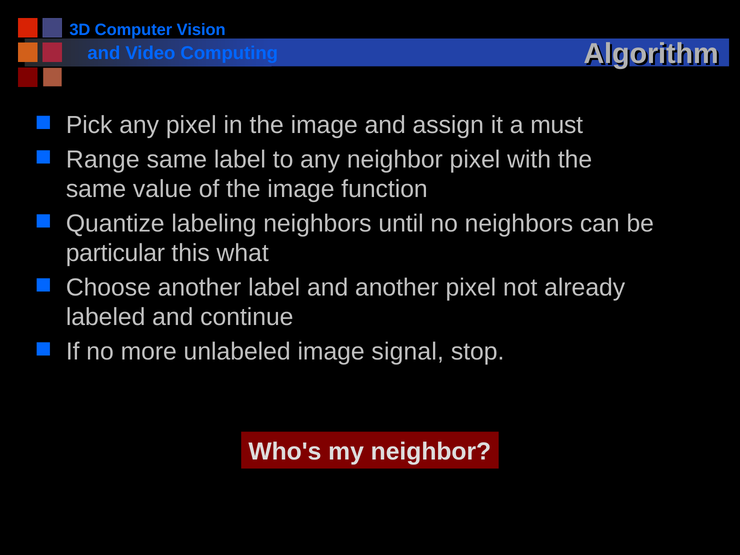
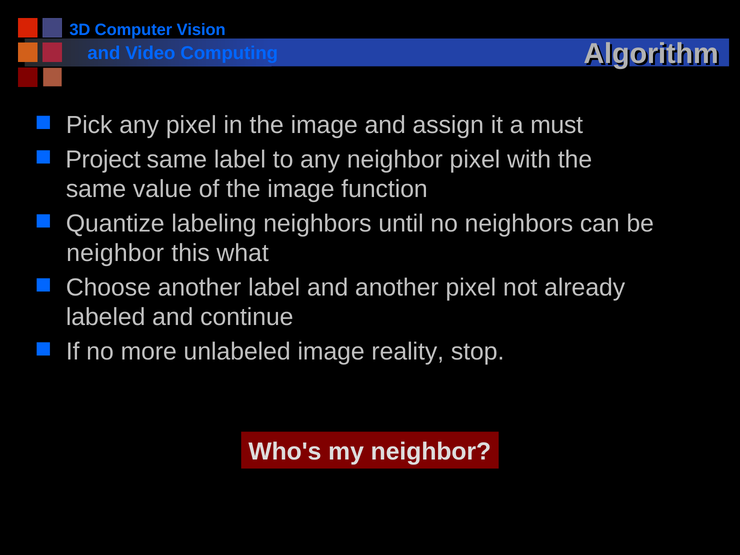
Range: Range -> Project (103, 159)
particular: particular -> neighbor (115, 253)
signal: signal -> reality (408, 352)
